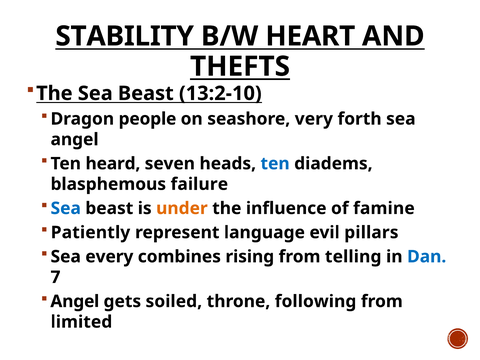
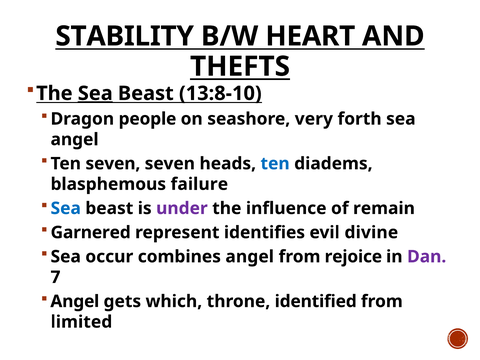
Sea underline: none -> present (95, 93)
13:2-10: 13:2-10 -> 13:8-10 (220, 93)
Ten heard: heard -> seven (113, 164)
under colour: orange -> purple (182, 208)
famine: famine -> remain (384, 208)
Patiently: Patiently -> Garnered (91, 232)
language: language -> identifies (264, 232)
pillars: pillars -> divine (371, 232)
every: every -> occur (109, 257)
combines rising: rising -> angel (250, 257)
telling: telling -> rejoice (353, 257)
Dan colour: blue -> purple (427, 257)
soiled: soiled -> which (174, 301)
following: following -> identified (316, 301)
